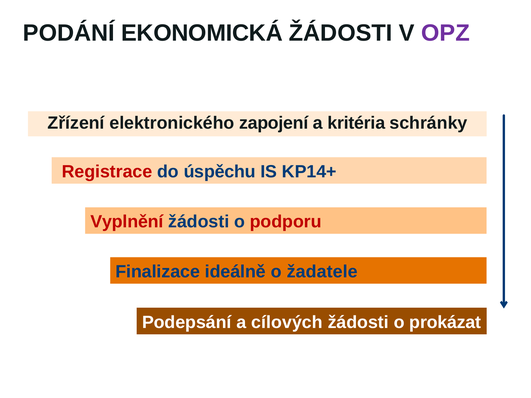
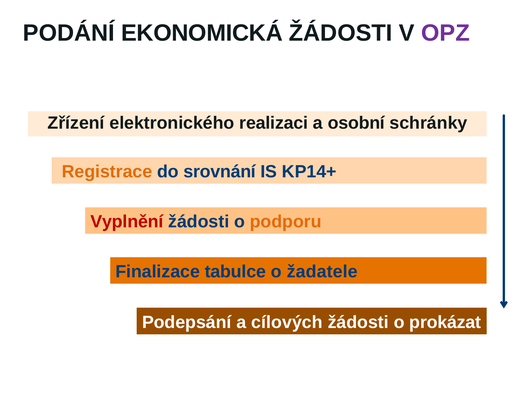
zapojení: zapojení -> realizaci (274, 123)
kritéria: kritéria -> osobní (356, 123)
Registrace colour: red -> orange (107, 172)
úspěchu: úspěchu -> srovnání (220, 172)
podporu colour: red -> orange (286, 222)
ideálně: ideálně -> tabulce (235, 272)
